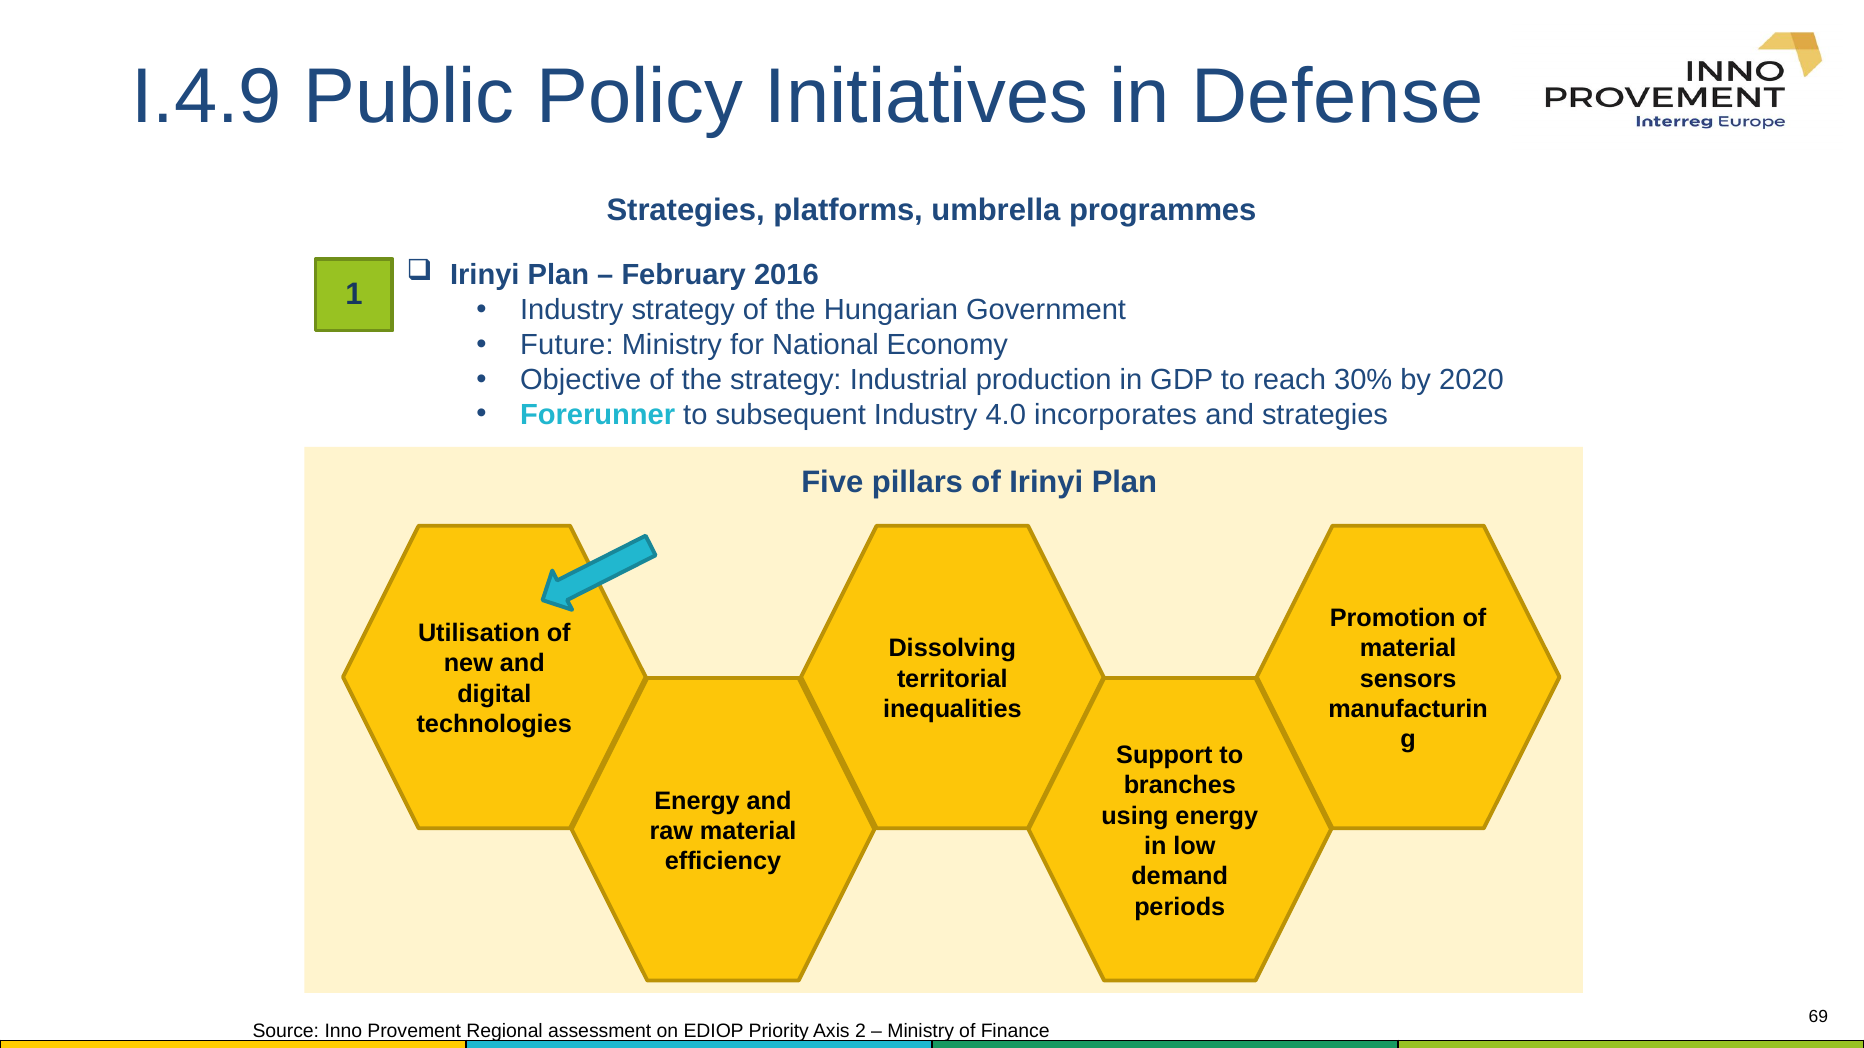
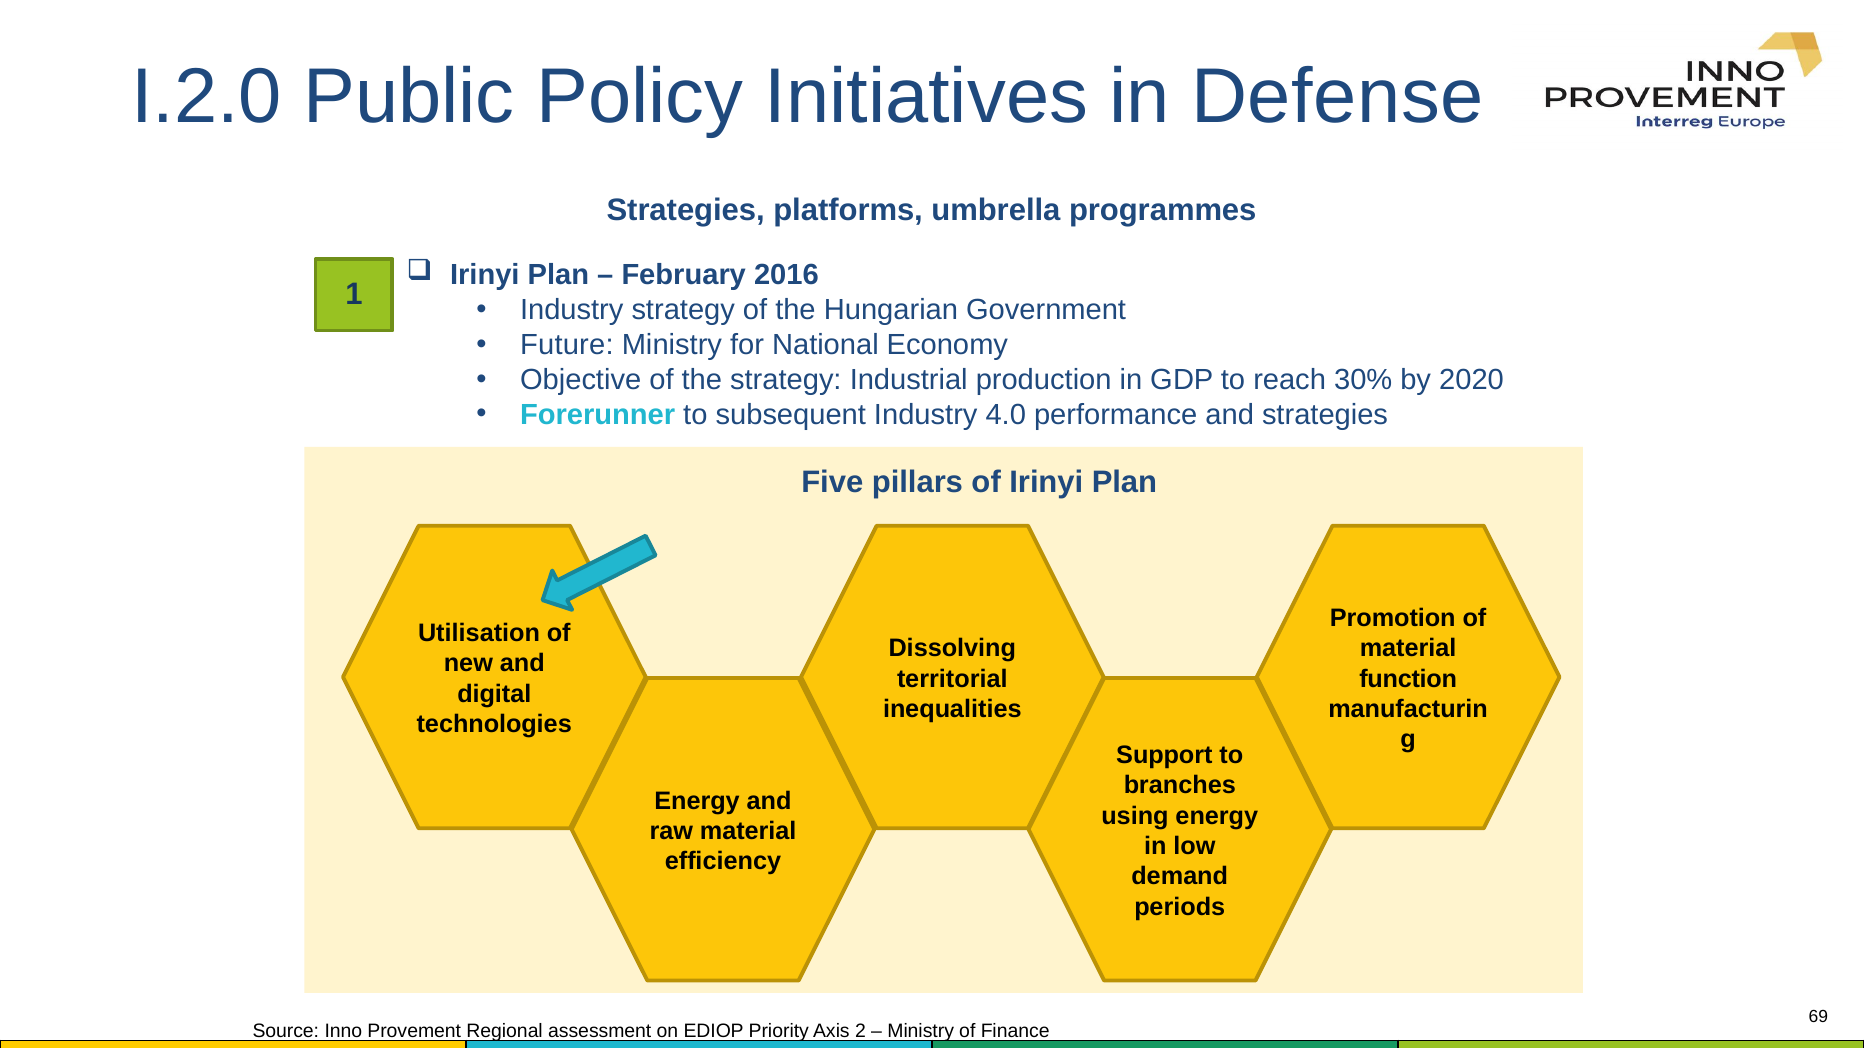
I.4.9: I.4.9 -> I.2.0 (207, 97)
incorporates: incorporates -> performance (1116, 415)
sensors: sensors -> function (1408, 679)
